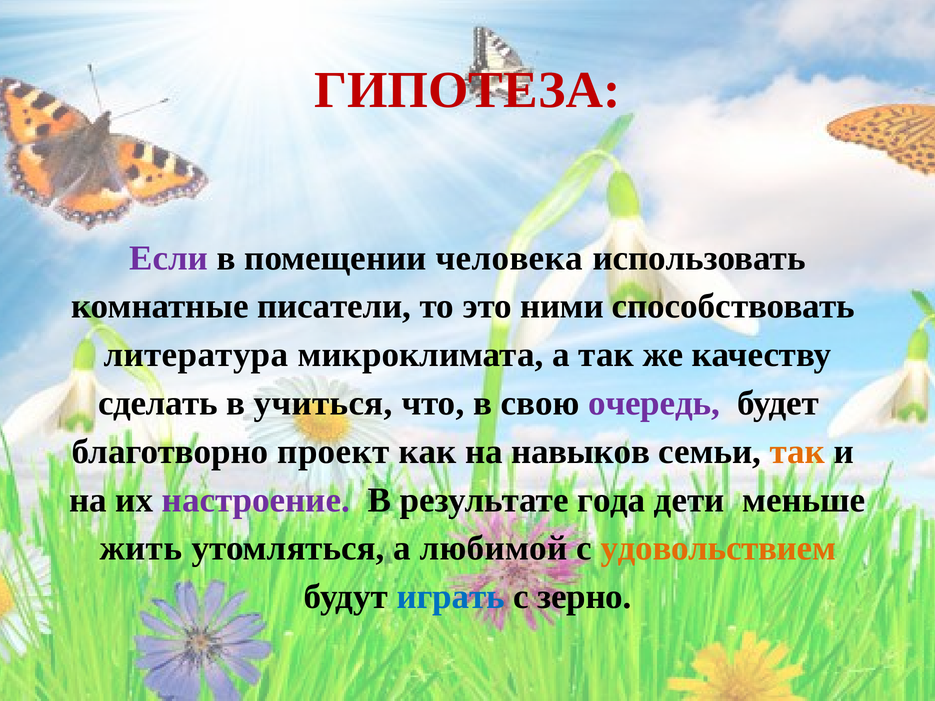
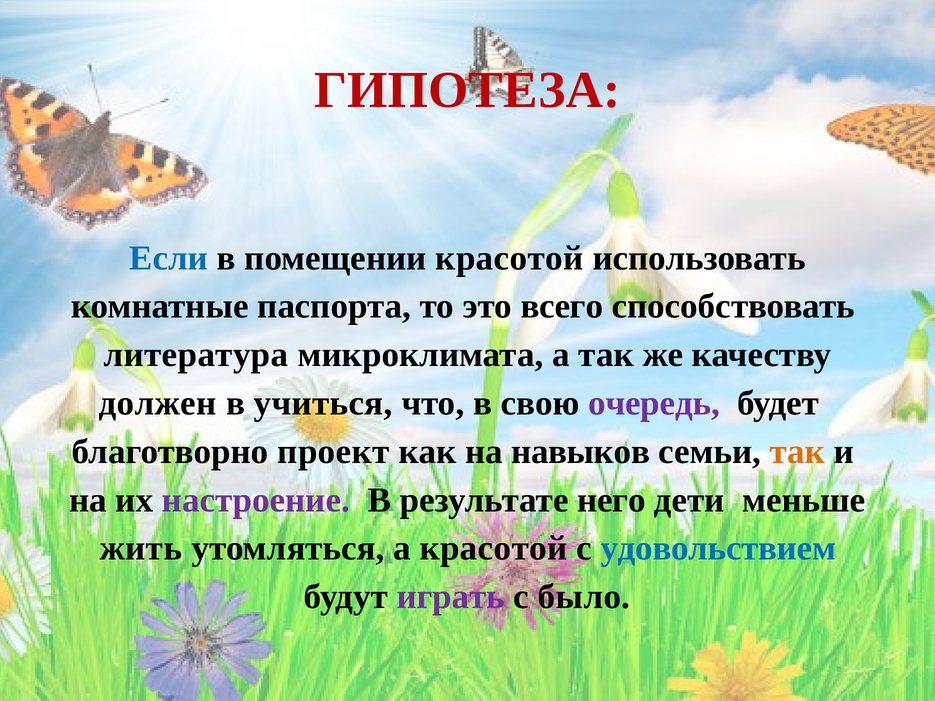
Если colour: purple -> blue (169, 258)
помещении человека: человека -> красотой (509, 258)
писатели: писатели -> паспорта (334, 307)
ними: ними -> всего (562, 307)
сделать: сделать -> должен (158, 403)
года: года -> него (611, 500)
а любимой: любимой -> красотой (493, 549)
удовольствием colour: orange -> blue (718, 549)
играть colour: blue -> purple (451, 597)
зерно: зерно -> было (584, 597)
